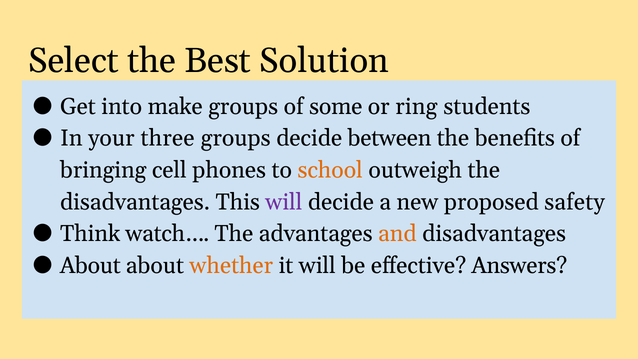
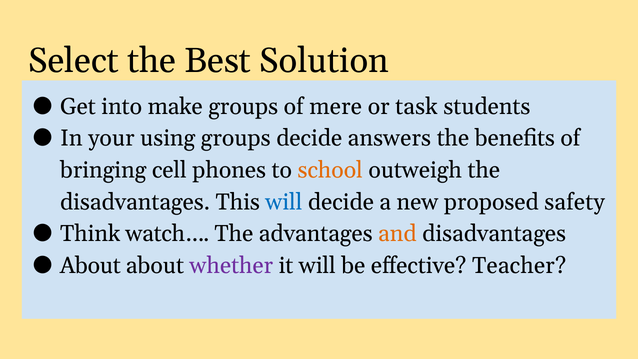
some: some -> mere (336, 106)
ring: ring -> task (416, 106)
three: three -> using (168, 138)
between: between -> answers (389, 138)
will colour: purple -> blue (284, 202)
whether colour: orange -> purple (231, 266)
Answers: Answers -> Teacher (519, 266)
